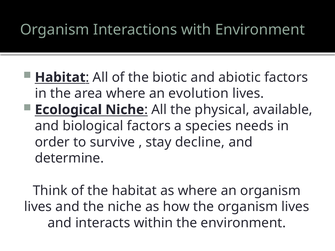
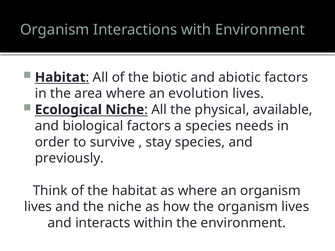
stay decline: decline -> species (200, 142)
determine: determine -> previously (69, 158)
